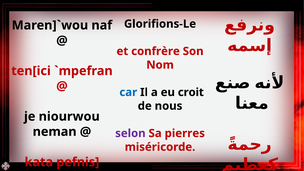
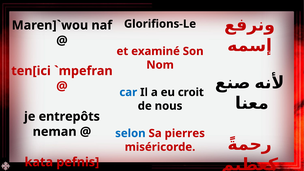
confrère: confrère -> examiné (156, 51)
niourwou: niourwou -> entrepôts (69, 116)
selon colour: purple -> blue (130, 133)
